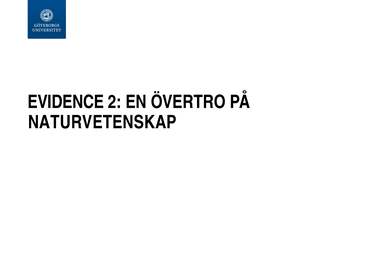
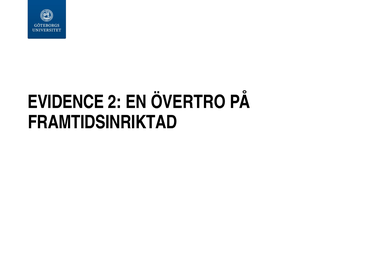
NATURVETENSKAP: NATURVETENSKAP -> FRAMTIDSINRIKTAD (102, 122)
